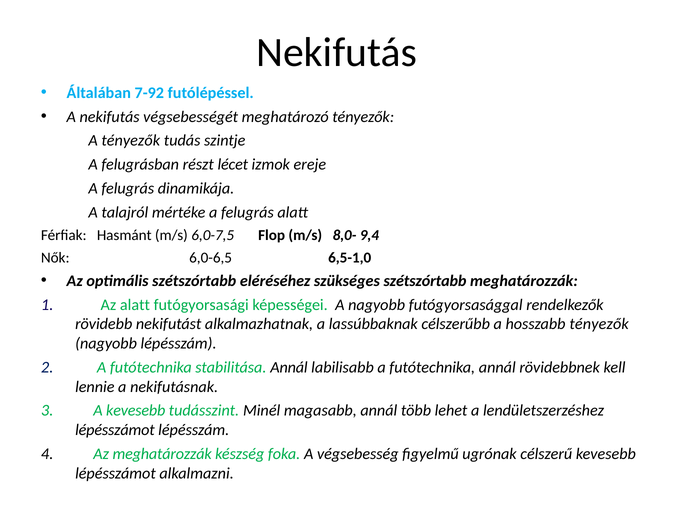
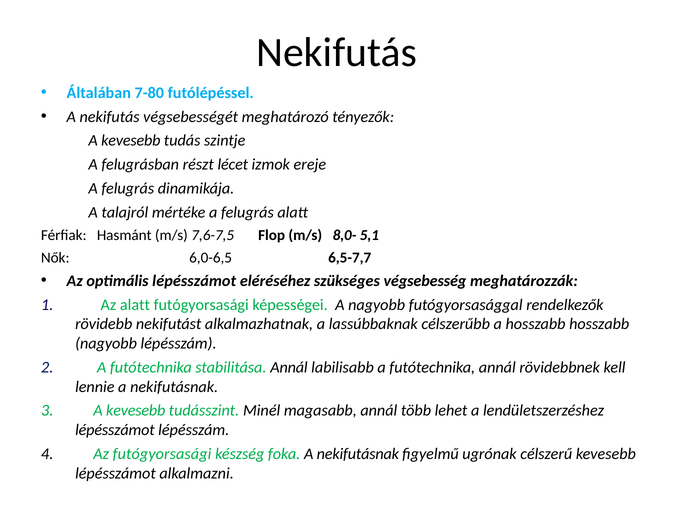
7-92: 7-92 -> 7-80 (149, 93)
tényezők: tényezők -> kevesebb (131, 141)
6,0-7,5: 6,0-7,5 -> 7,6-7,5 (213, 235)
9,4: 9,4 -> 5,1 (369, 235)
6,5-1,0: 6,5-1,0 -> 6,5-7,7 (350, 258)
optimális szétszórtabb: szétszórtabb -> lépésszámot (194, 281)
szükséges szétszórtabb: szétszórtabb -> végsebesség (425, 281)
hosszabb tényezők: tényezők -> hosszabb (599, 324)
Az meghatározzák: meghatározzák -> futógyorsasági (162, 454)
foka A végsebesség: végsebesség -> nekifutásnak (358, 454)
